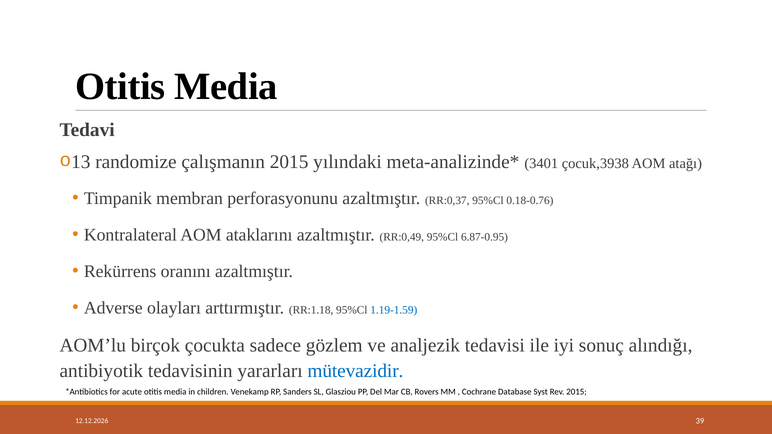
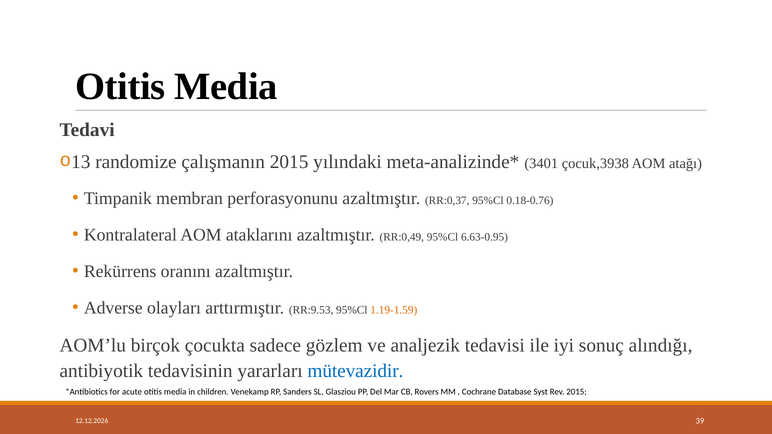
6.87-0.95: 6.87-0.95 -> 6.63-0.95 (484, 237)
RR:1.18: RR:1.18 -> RR:9.53 (311, 310)
1.19-1.59 colour: blue -> orange (394, 310)
